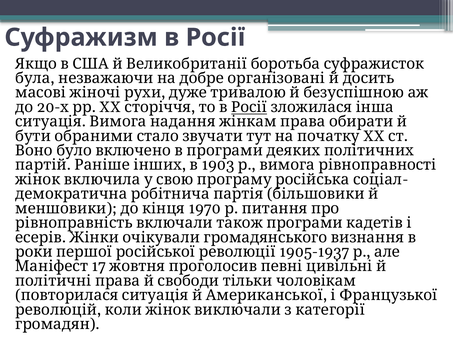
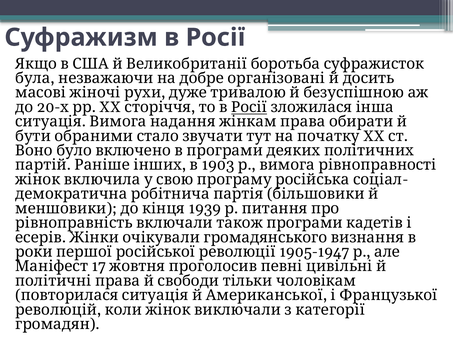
1970: 1970 -> 1939 (205, 209)
1905-1937: 1905-1937 -> 1905-1947 (314, 252)
